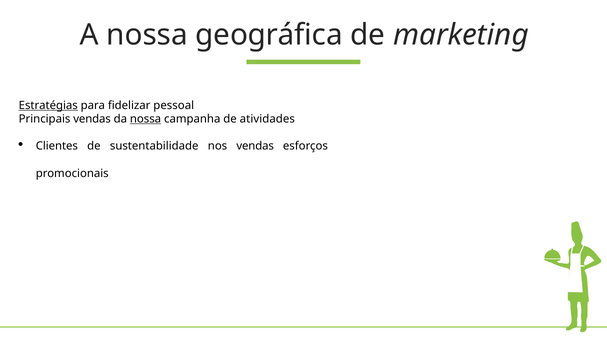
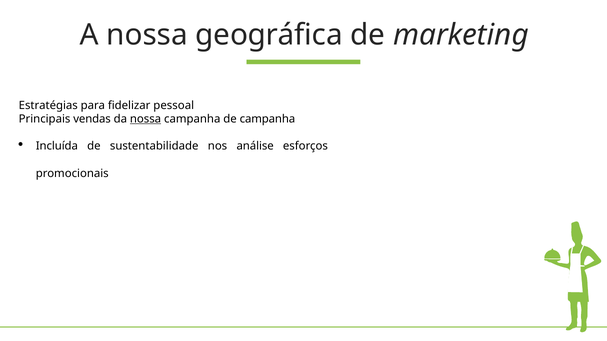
Estratégias underline: present -> none (48, 105)
de atividades: atividades -> campanha (267, 119)
Clientes: Clientes -> Incluída (57, 146)
nos vendas: vendas -> análise (255, 146)
